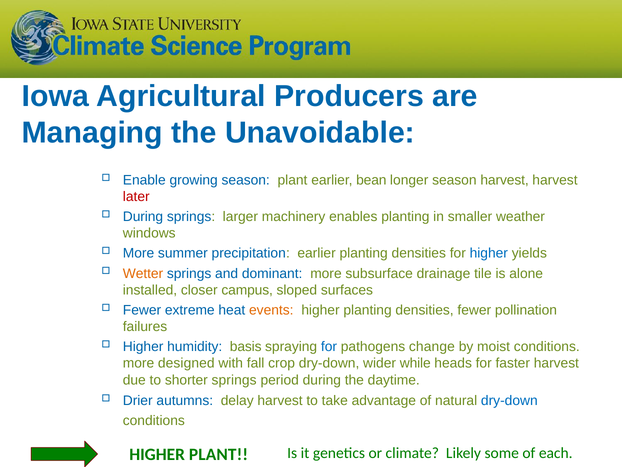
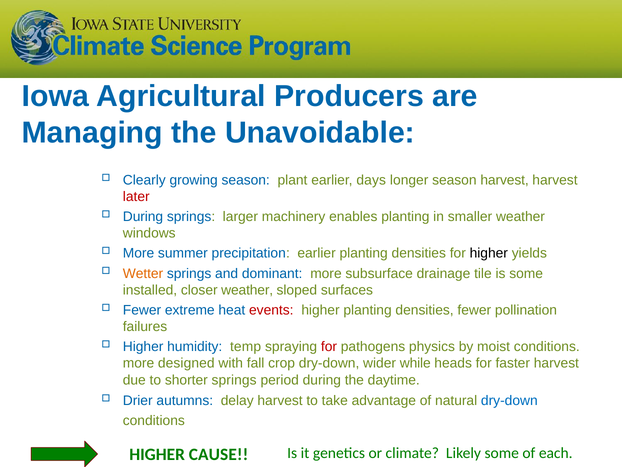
Enable: Enable -> Clearly (144, 180)
bean: bean -> days (371, 180)
higher colour: blue -> black (489, 253)
is alone: alone -> some (526, 273)
closer campus: campus -> weather (247, 290)
events colour: orange -> red (271, 310)
basis: basis -> temp (246, 346)
for colour: blue -> red (329, 346)
change: change -> physics (432, 346)
HIGHER PLANT: PLANT -> CAUSE (219, 454)
